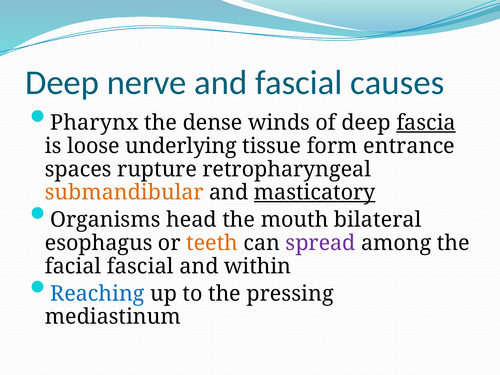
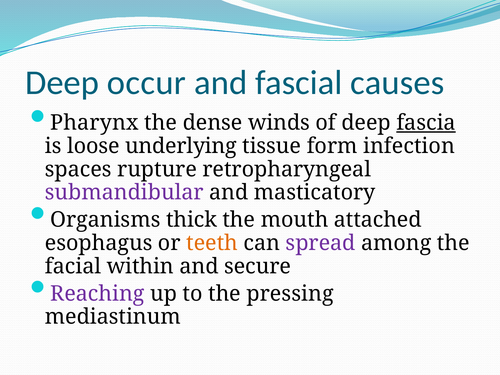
nerve: nerve -> occur (147, 83)
entrance: entrance -> infection (409, 146)
submandibular colour: orange -> purple (124, 193)
masticatory underline: present -> none (315, 193)
head: head -> thick (191, 220)
bilateral: bilateral -> attached (378, 220)
facial fascial: fascial -> within (140, 266)
within: within -> secure (258, 266)
Reaching colour: blue -> purple (97, 294)
